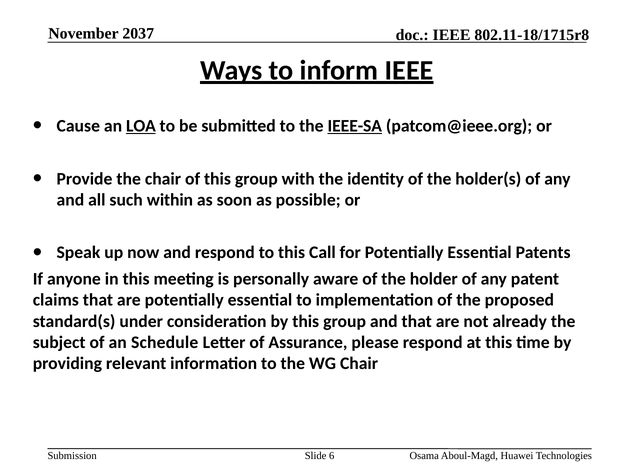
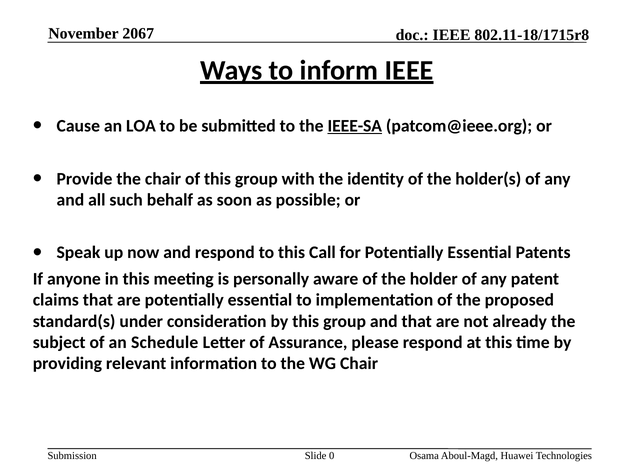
2037: 2037 -> 2067 (138, 34)
LOA underline: present -> none (141, 126)
within: within -> behalf (170, 200)
6: 6 -> 0 (332, 456)
